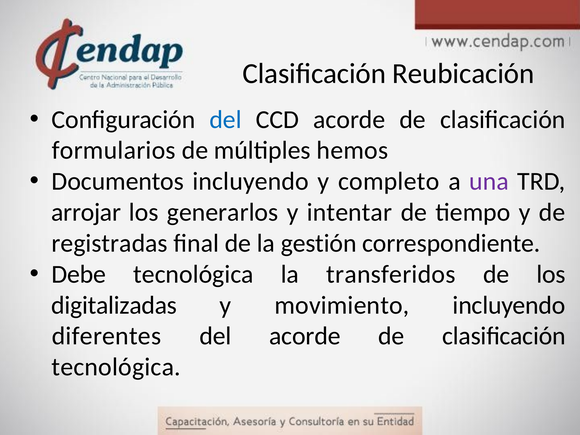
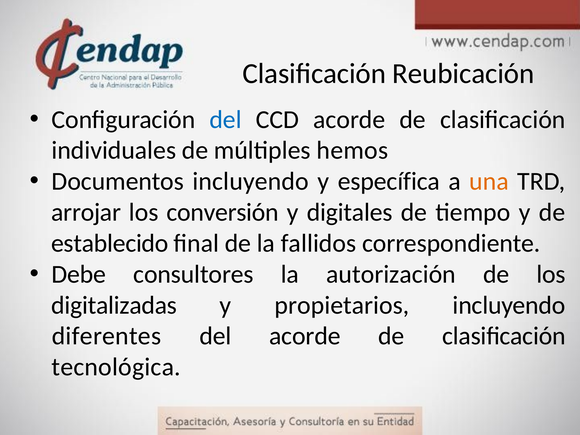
formularios: formularios -> individuales (114, 150)
completo: completo -> específica (389, 181)
una colour: purple -> orange (489, 181)
generarlos: generarlos -> conversión (223, 212)
intentar: intentar -> digitales (350, 212)
registradas: registradas -> establecido (110, 243)
gestión: gestión -> fallidos (319, 243)
Debe tecnológica: tecnológica -> consultores (193, 274)
transferidos: transferidos -> autorización (391, 274)
movimiento: movimiento -> propietarios (342, 305)
